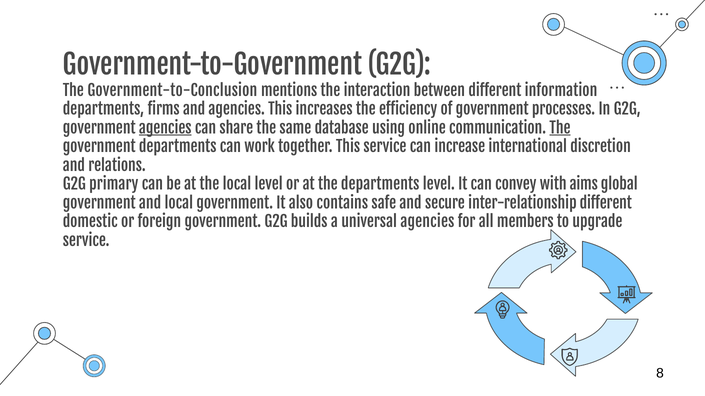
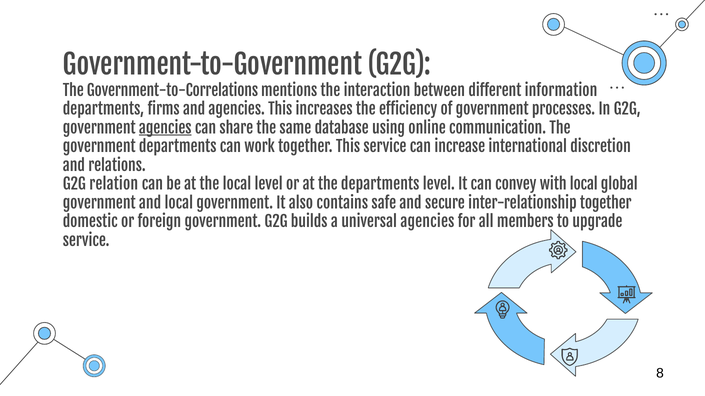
Government-to-Conclusion: Government-to-Conclusion -> Government-to-Correlations (172, 91)
The underline: present -> none (560, 129)
primary: primary -> relation (114, 185)
with aims: aims -> local (584, 185)
inter-relationship different: different -> together (606, 204)
